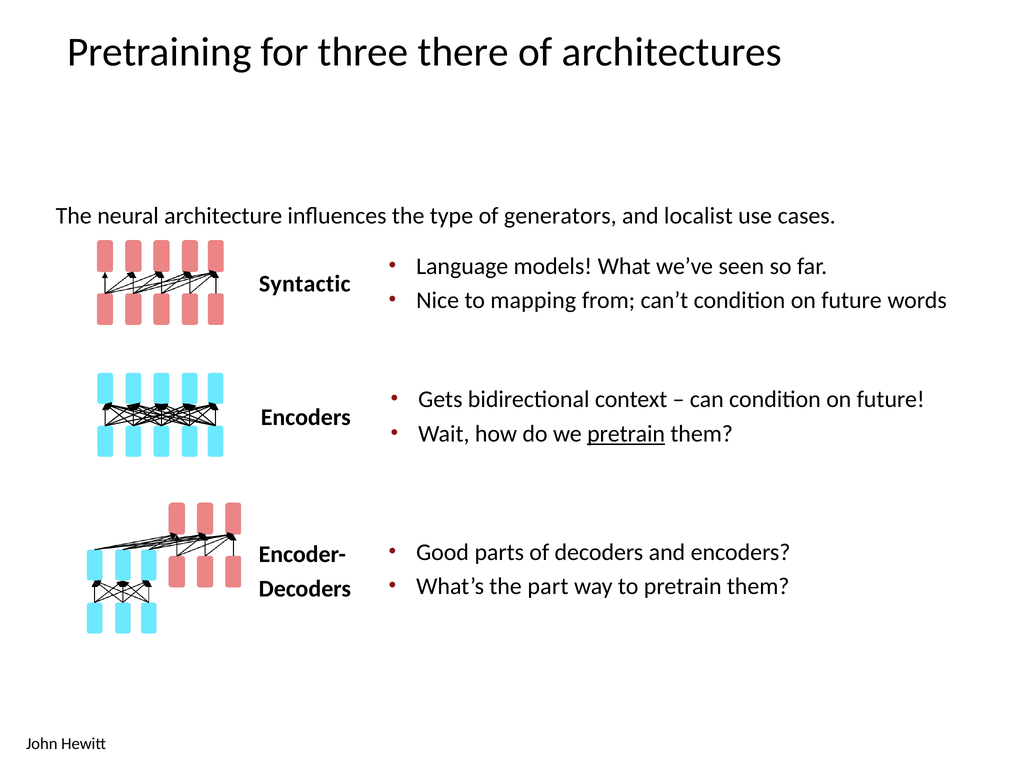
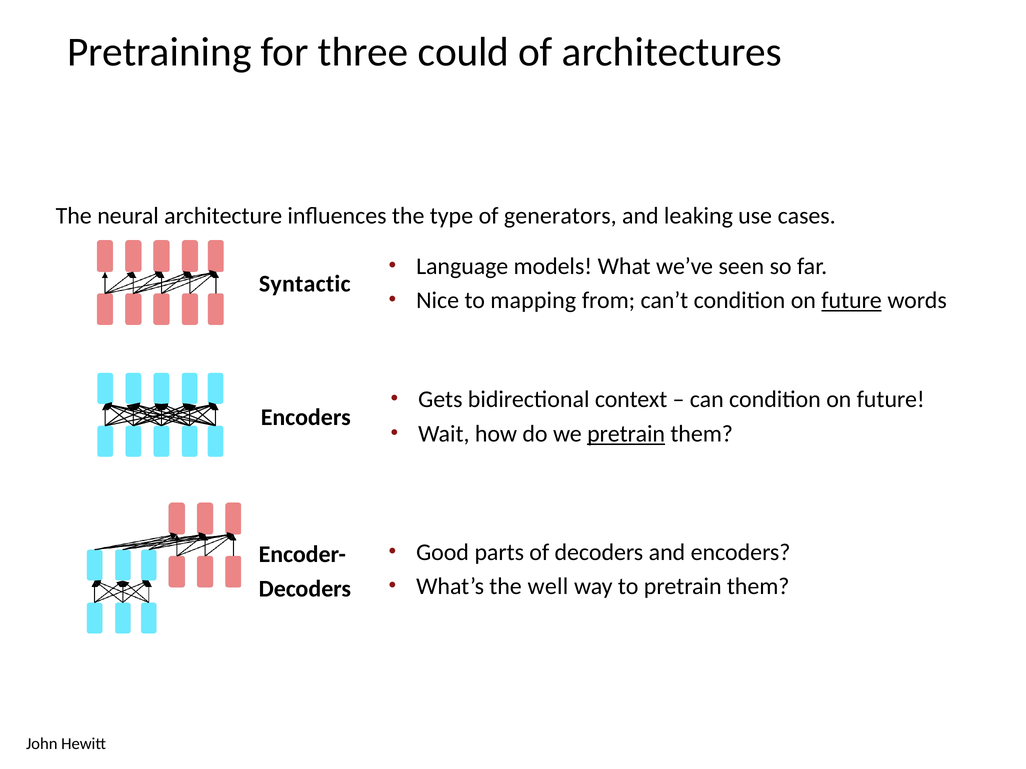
there: there -> could (463, 52)
localist: localist -> leaking (698, 216)
future underline: none -> present (852, 301)
part: part -> well (548, 587)
